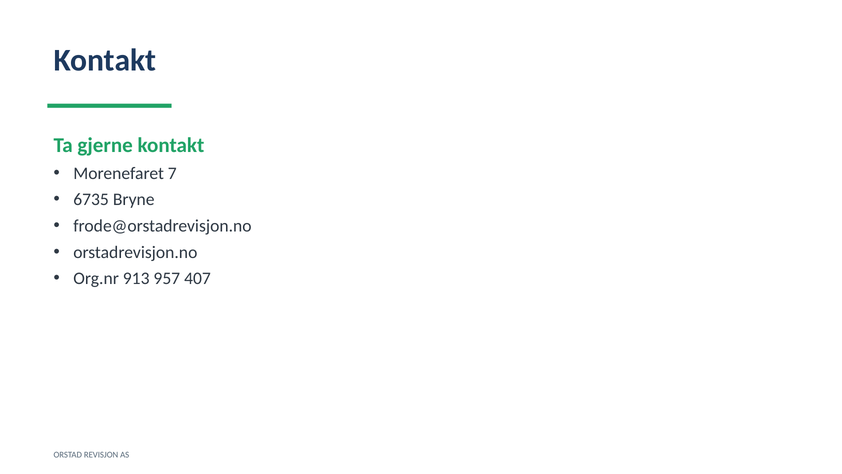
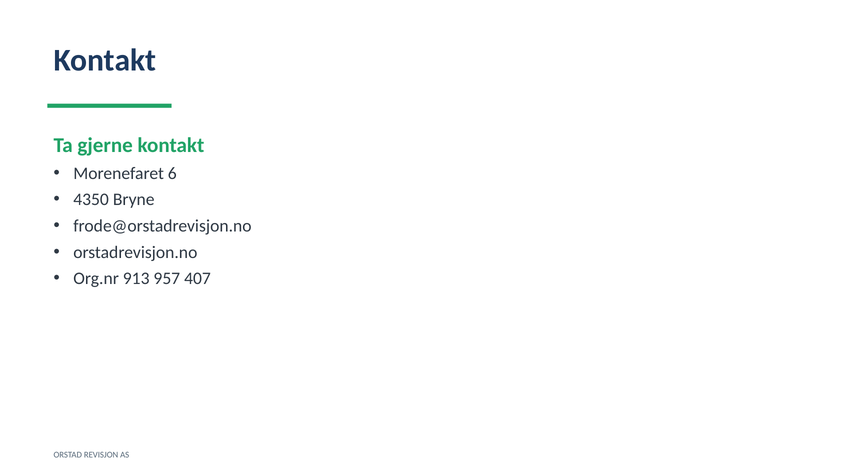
7: 7 -> 6 (172, 173)
6735: 6735 -> 4350 (91, 199)
